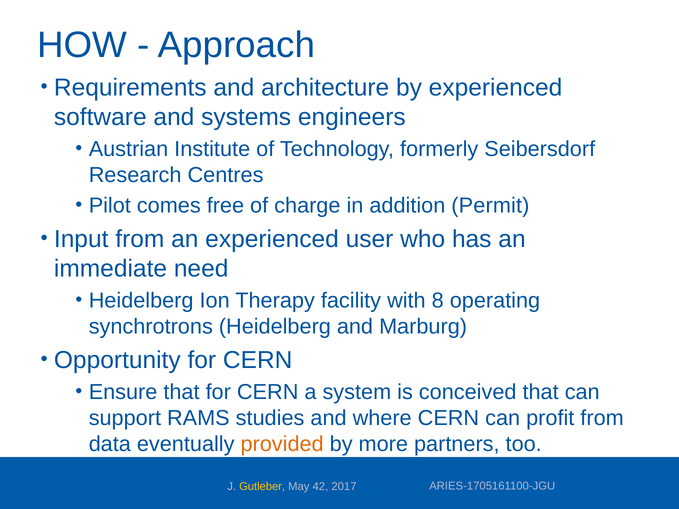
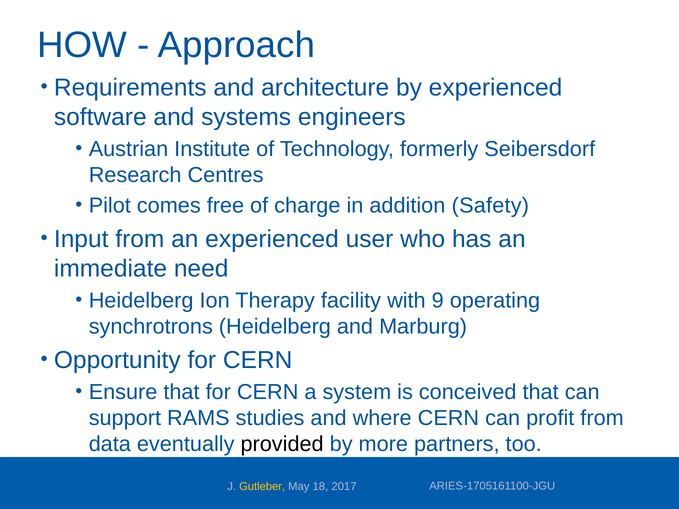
Permit: Permit -> Safety (490, 206)
8: 8 -> 9 (438, 301)
provided colour: orange -> black (282, 444)
42: 42 -> 18 (320, 487)
